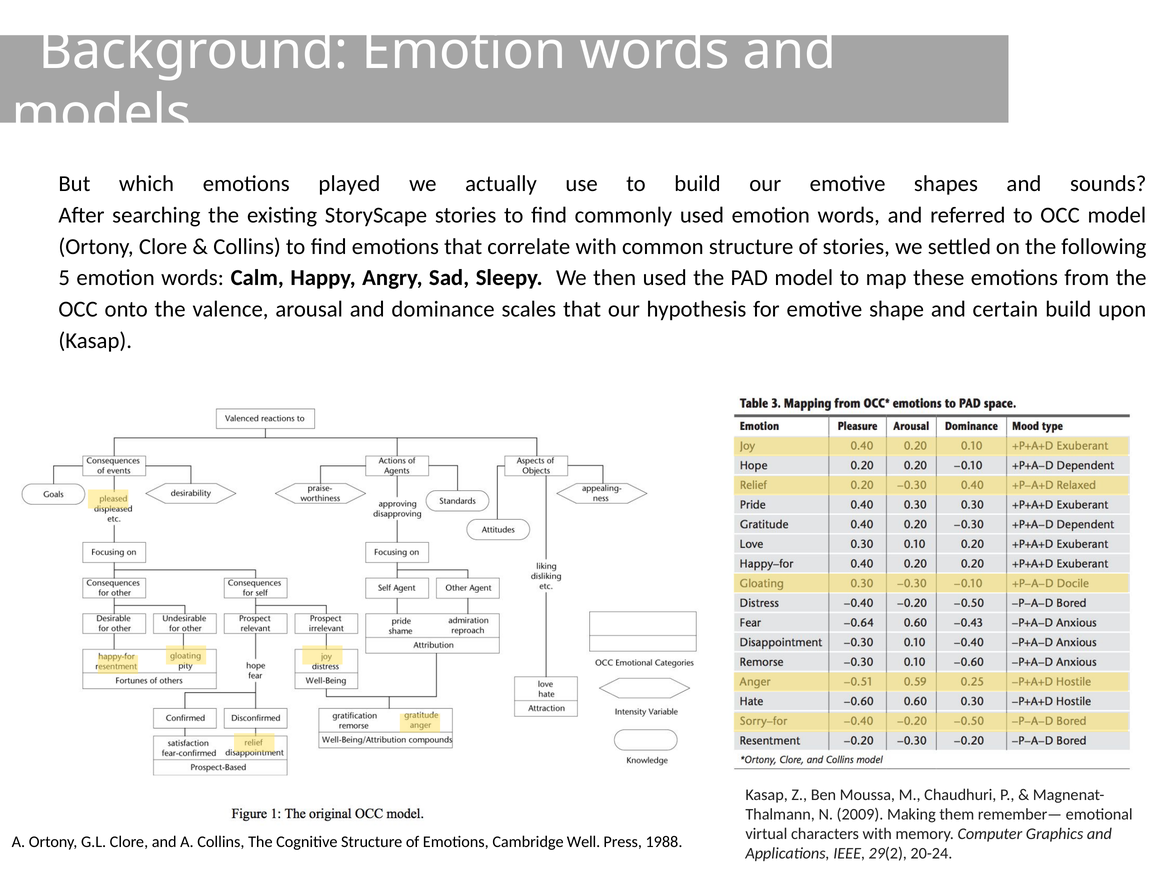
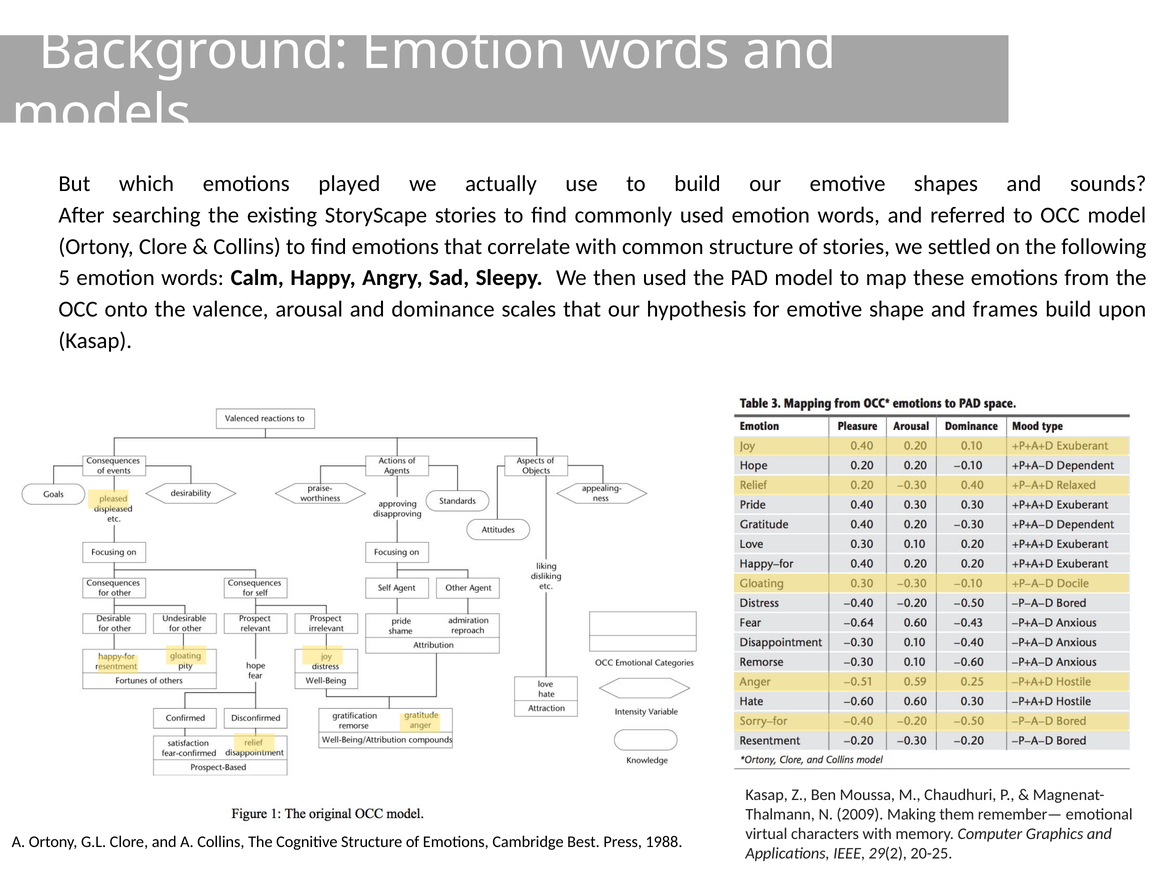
certain: certain -> frames (1005, 309)
Well: Well -> Best (584, 842)
20-24: 20-24 -> 20-25 (931, 853)
